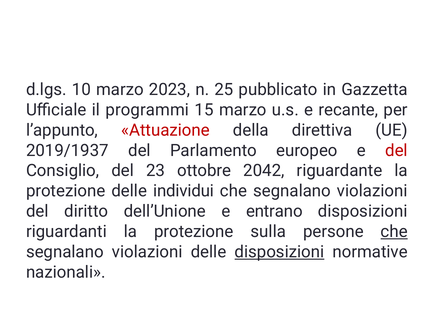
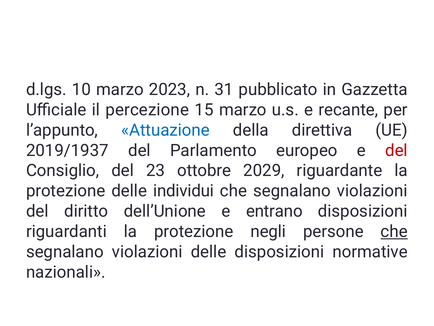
25: 25 -> 31 (224, 89)
programmi: programmi -> percezione (147, 110)
Attuazione colour: red -> blue (166, 130)
2042: 2042 -> 2029 (264, 170)
sulla: sulla -> negli (268, 231)
disposizioni underline: present -> none (279, 252)
